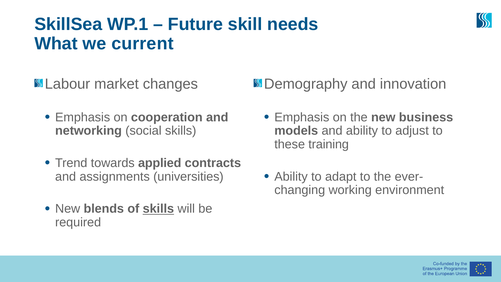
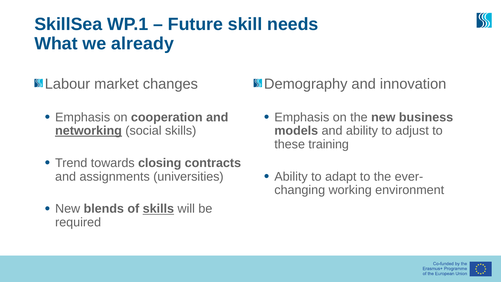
current: current -> already (143, 43)
networking underline: none -> present (89, 131)
applied: applied -> closing (160, 163)
